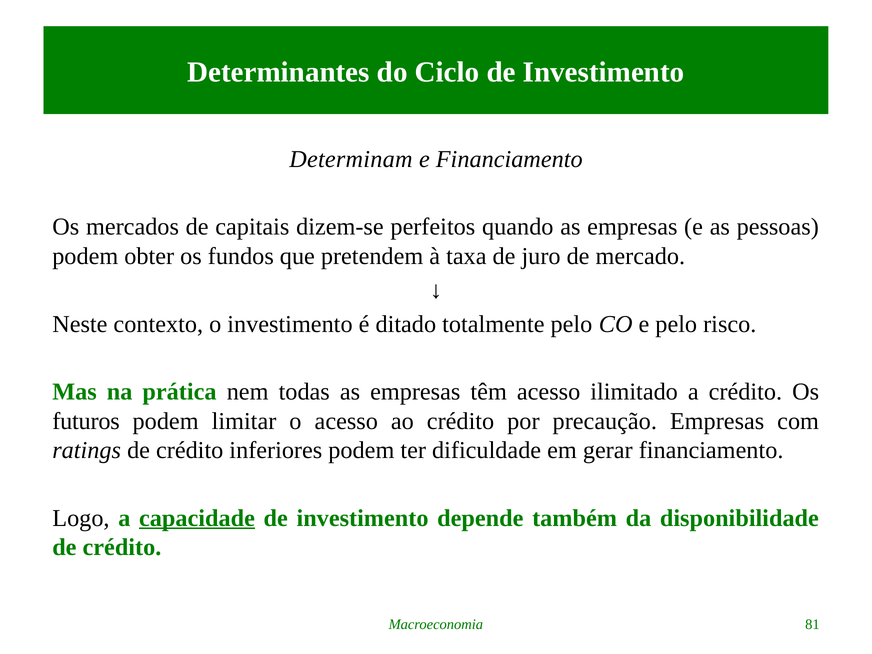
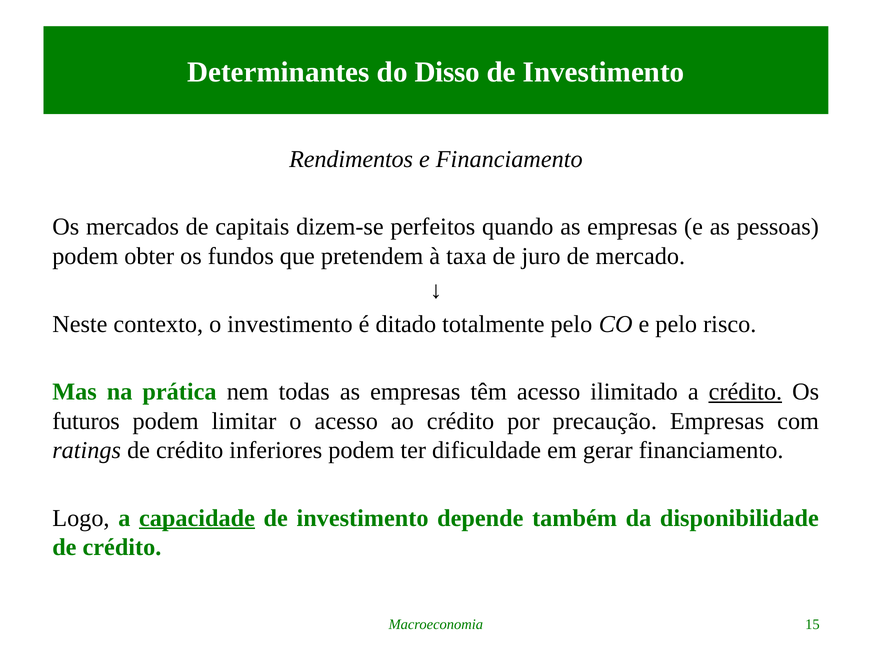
Ciclo: Ciclo -> Disso (447, 72)
Determinam: Determinam -> Rendimentos (351, 159)
crédito underline: none -> present (745, 392)
81: 81 -> 15 (812, 625)
